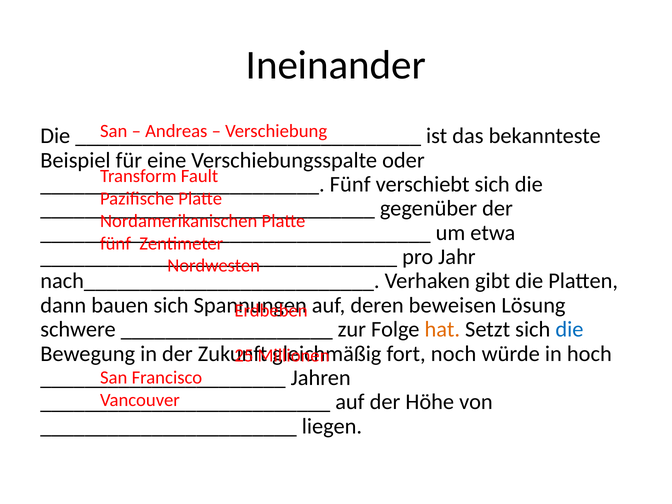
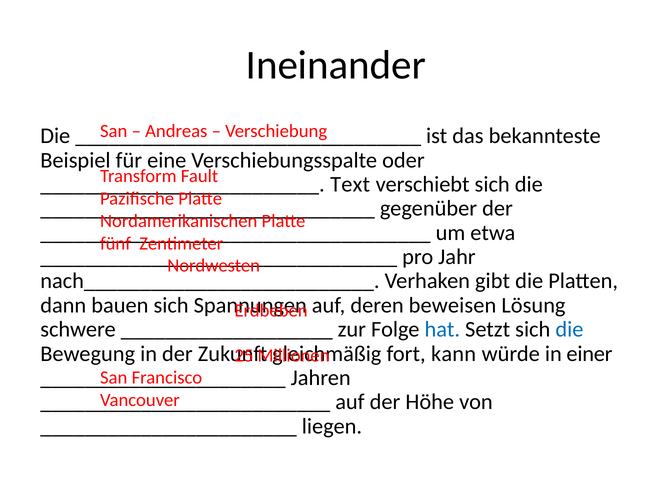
Fünf: Fünf -> Text (350, 184)
hat colour: orange -> blue (442, 329)
noch: noch -> kann (454, 354)
hoch: hoch -> einer (590, 354)
